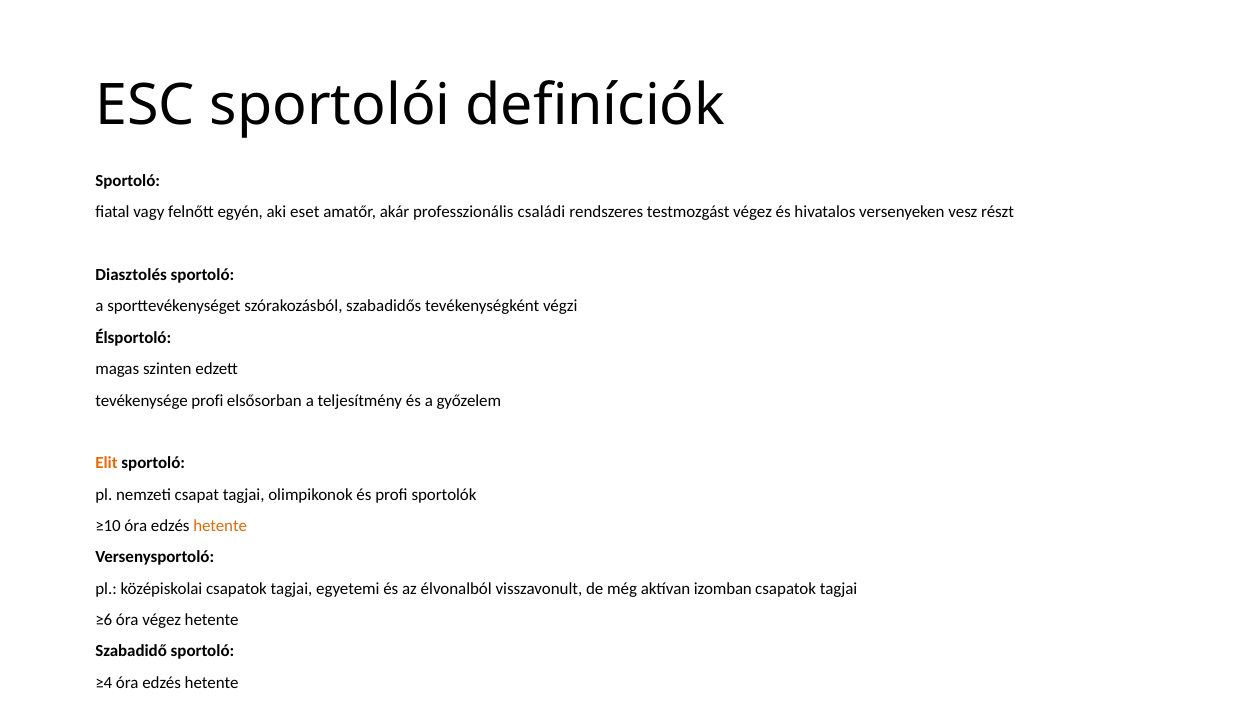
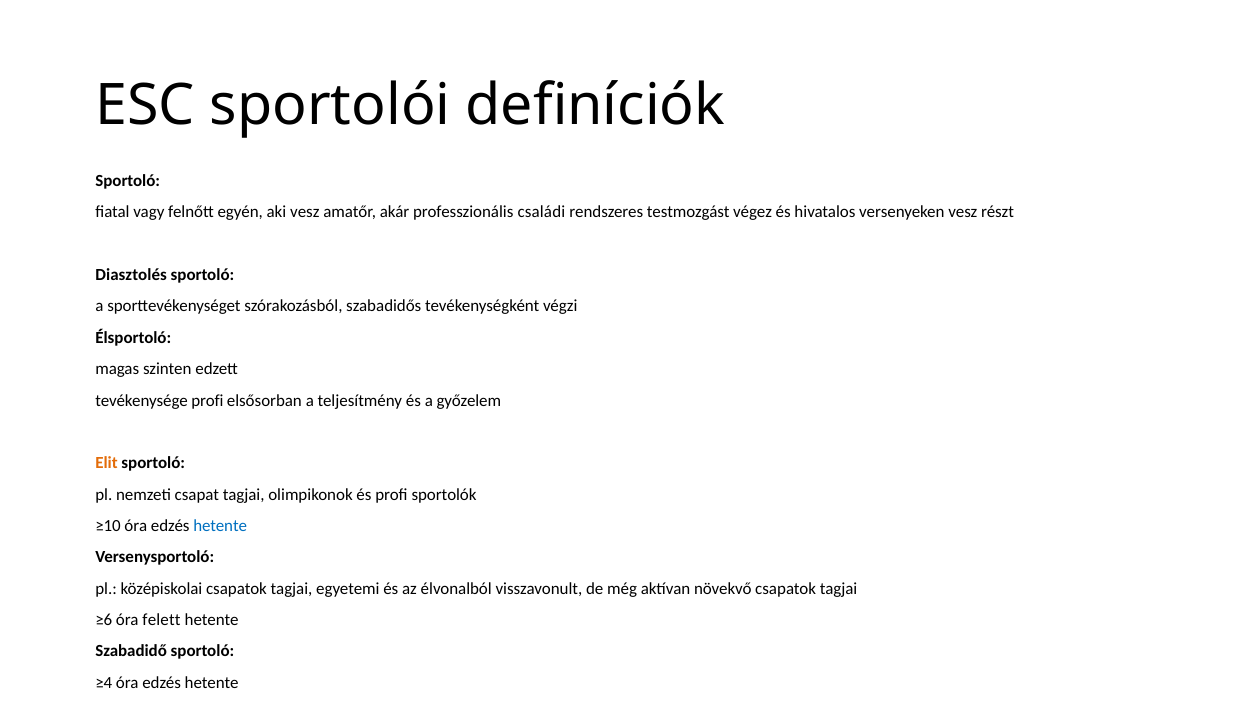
aki eset: eset -> vesz (305, 212)
hetente colour: orange -> blue (220, 526)
izomban: izomban -> növekvő (723, 588)
óra végez: végez -> felett (162, 620)
